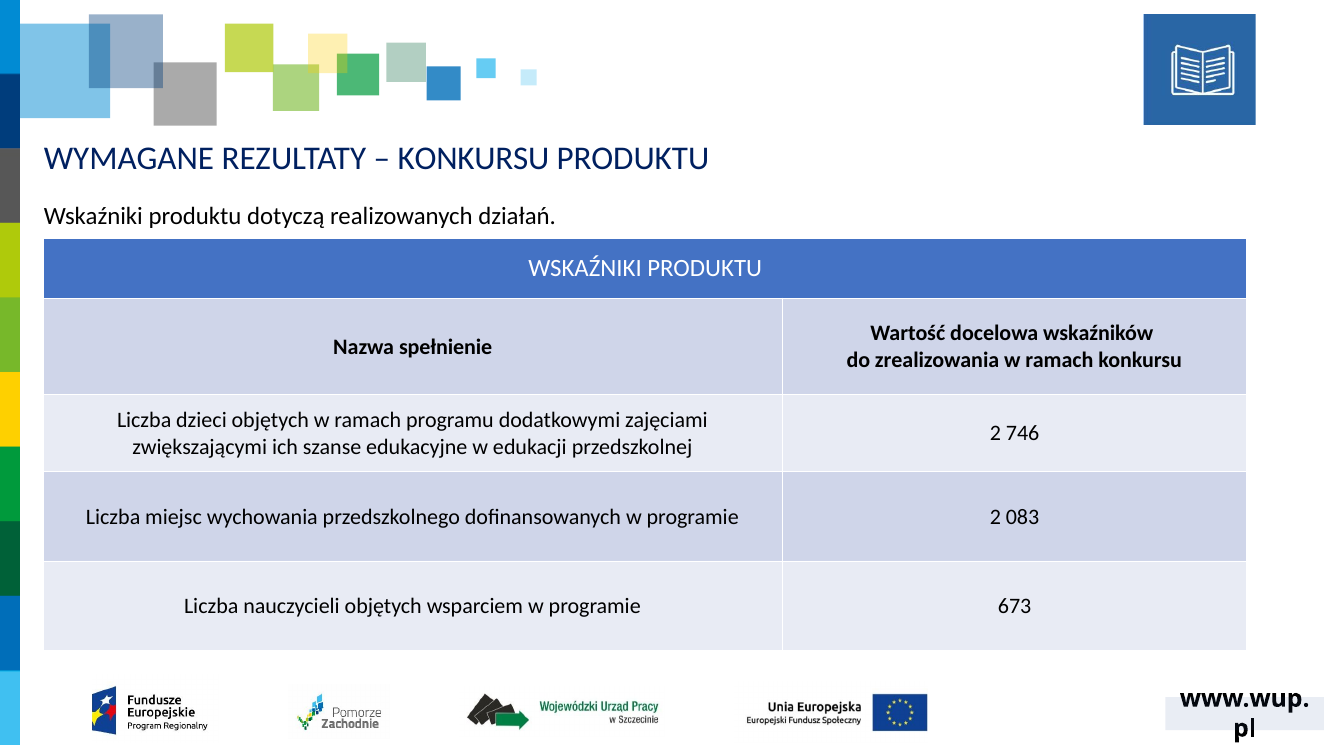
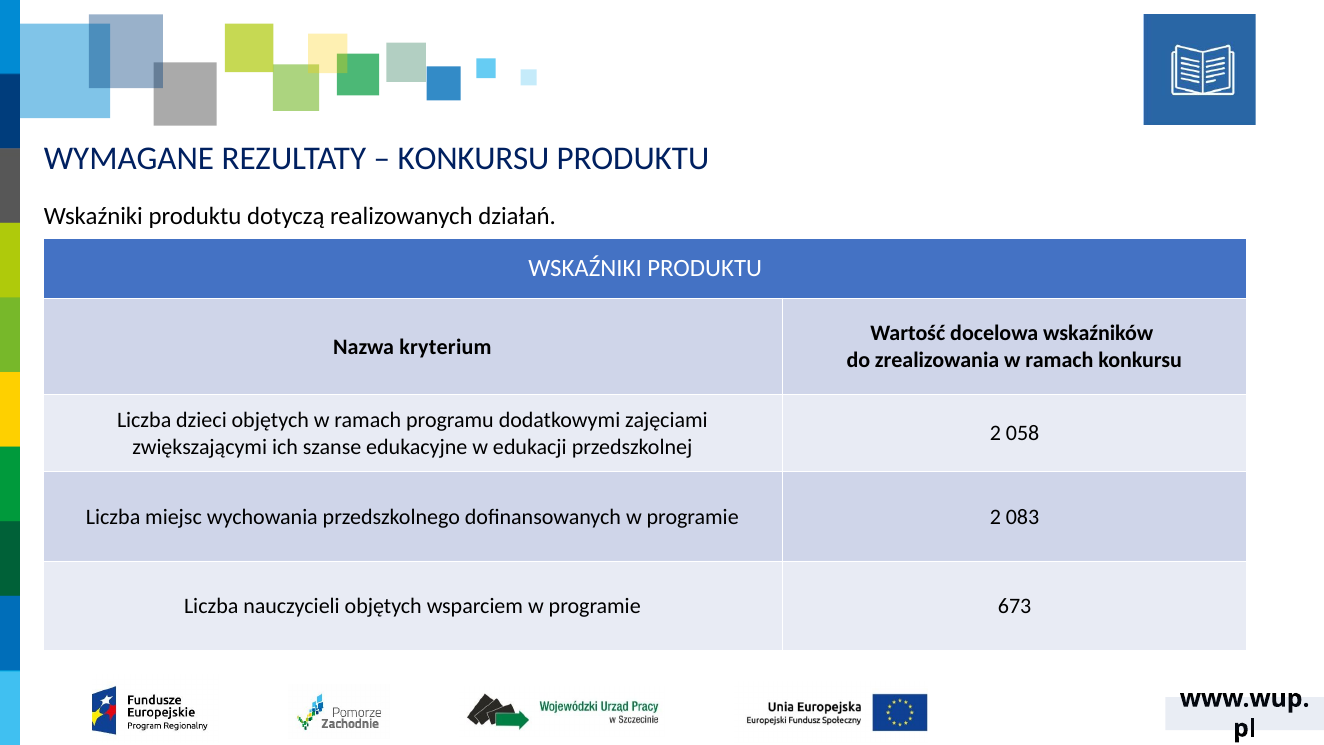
spełnienie: spełnienie -> kryterium (445, 347)
746: 746 -> 058 (1023, 433)
